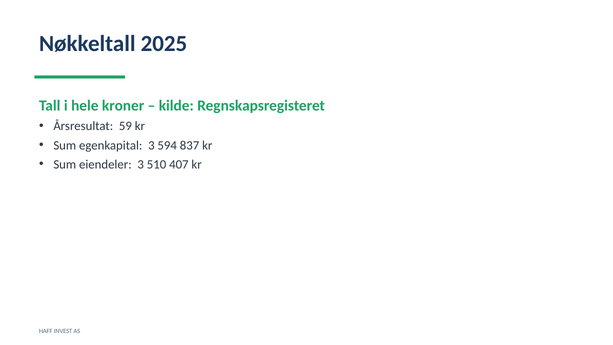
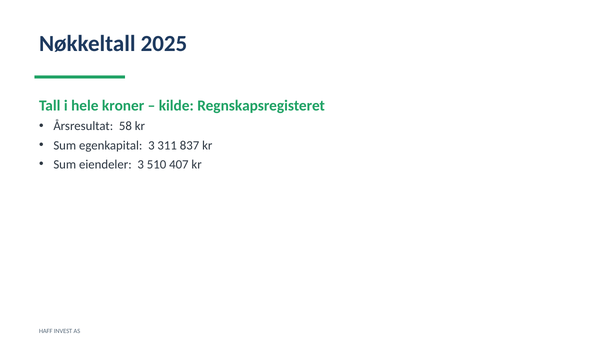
59: 59 -> 58 (125, 126)
594: 594 -> 311 (167, 145)
